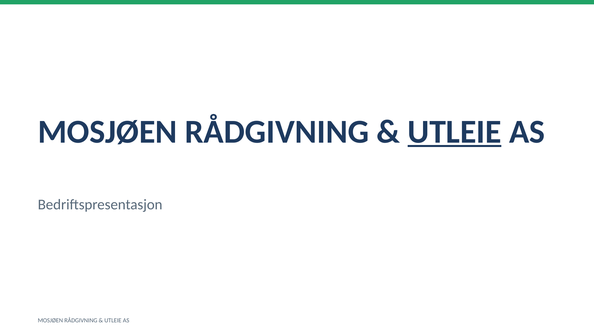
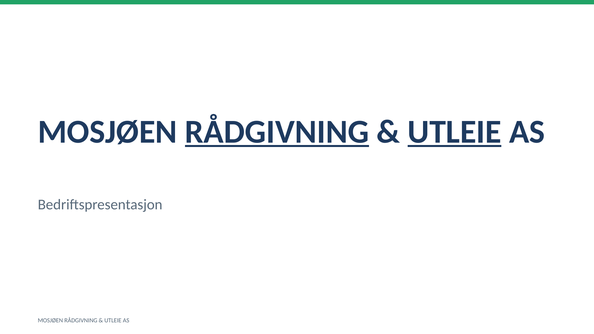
RÅDGIVNING underline: none -> present (277, 132)
